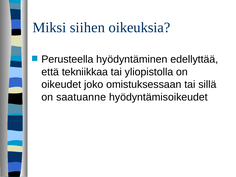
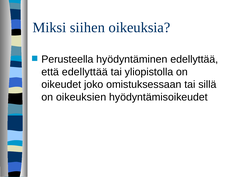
että tekniikkaa: tekniikkaa -> edellyttää (85, 72)
saatuanne: saatuanne -> oikeuksien (81, 97)
